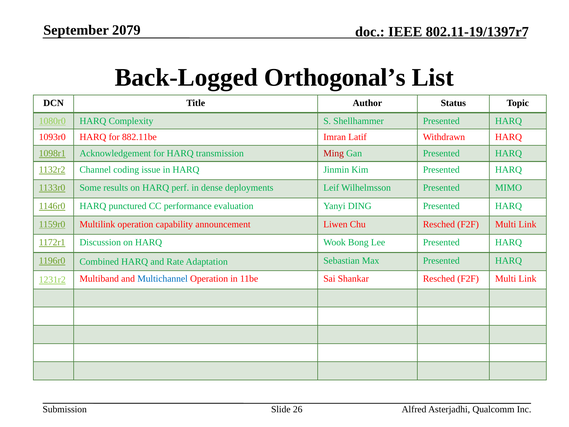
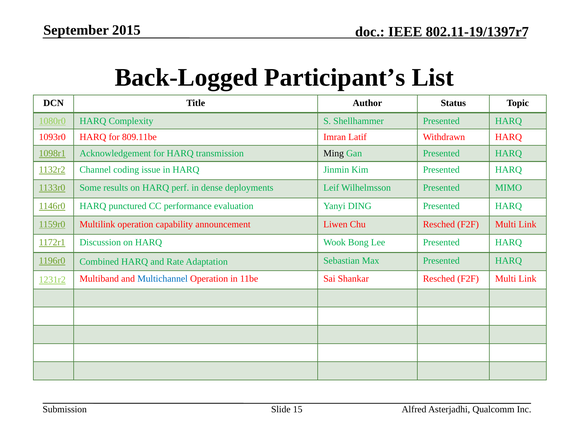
2079: 2079 -> 2015 (126, 30)
Orthogonal’s: Orthogonal’s -> Participant’s (335, 78)
882.11be: 882.11be -> 809.11be (139, 137)
Ming colour: red -> black (334, 153)
26: 26 -> 15 (298, 409)
